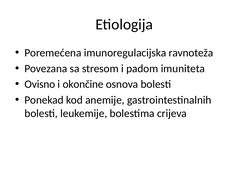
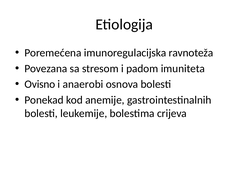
okončine: okončine -> anaerobi (83, 84)
